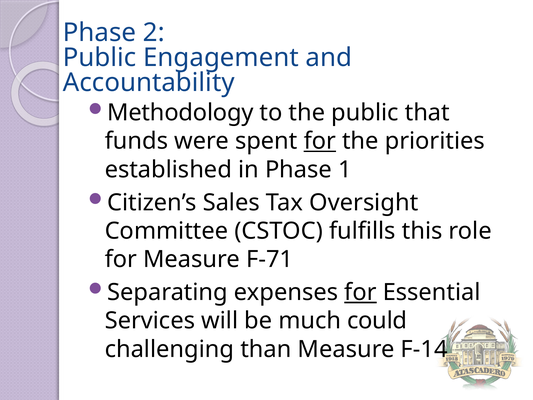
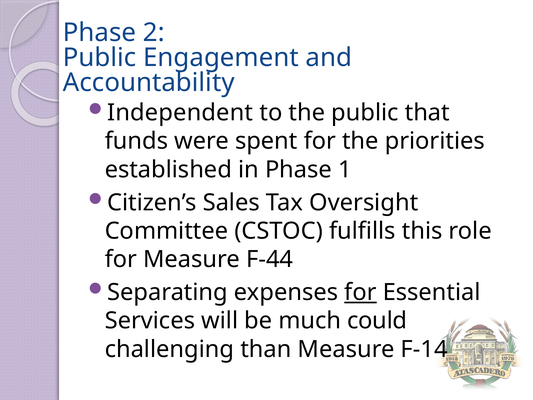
Methodology: Methodology -> Independent (180, 113)
for underline: present -> none (320, 141)
F-71: F-71 -> F-44 (270, 259)
